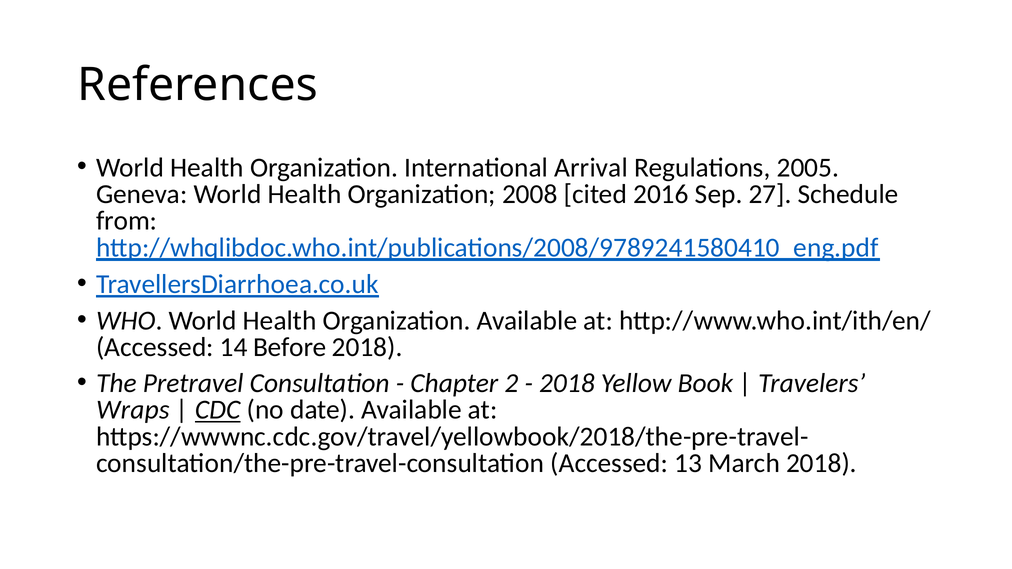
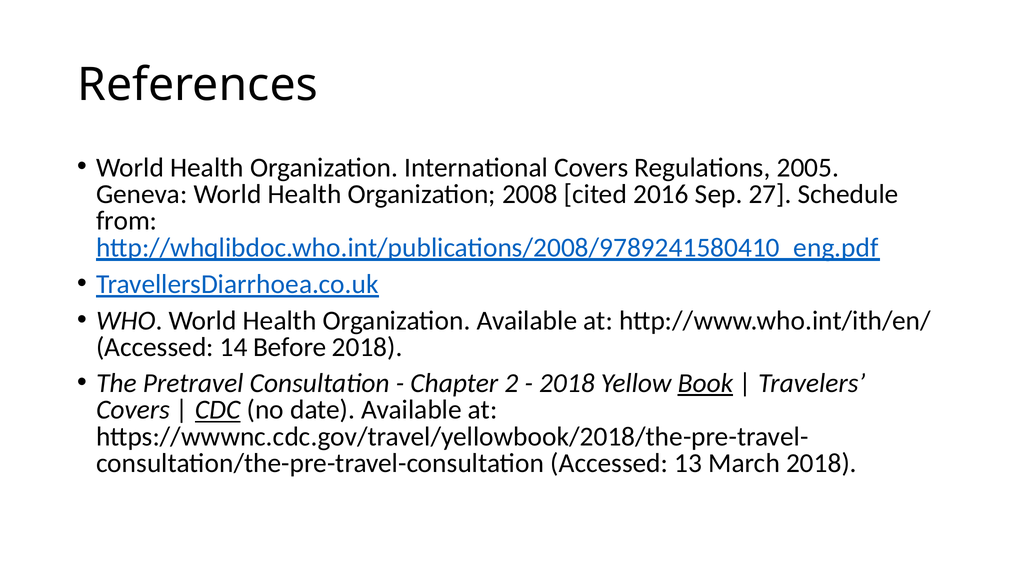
International Arrival: Arrival -> Covers (591, 168)
Book underline: none -> present (705, 383)
Wraps: Wraps -> Covers (133, 410)
